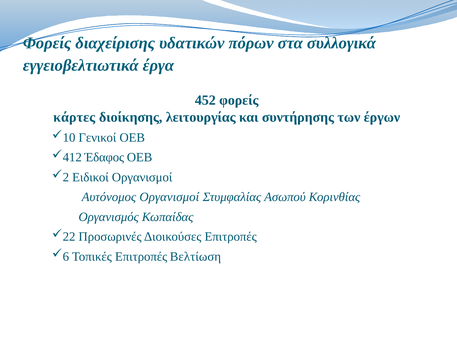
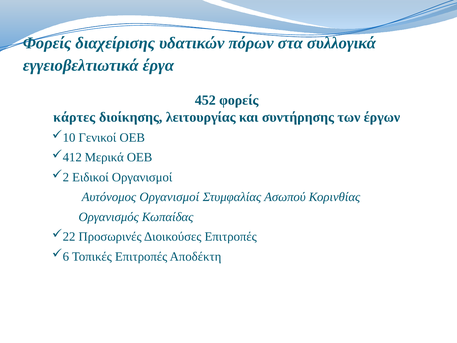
Έδαφος: Έδαφος -> Μερικά (104, 157)
Βελτίωση: Βελτίωση -> Αποδέκτη (195, 256)
